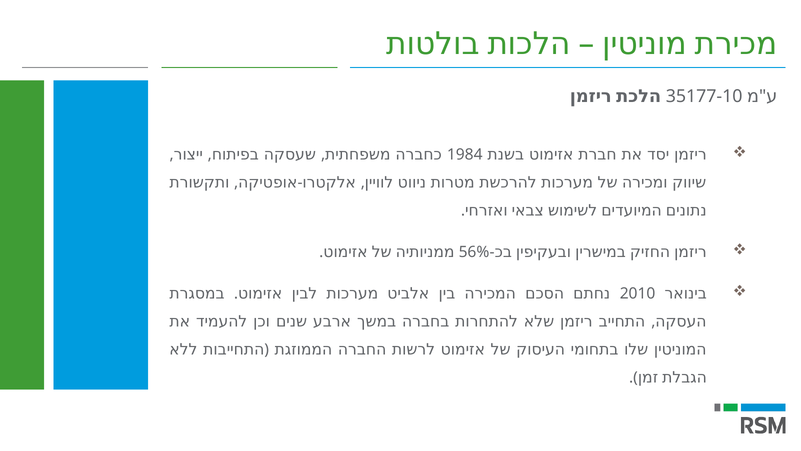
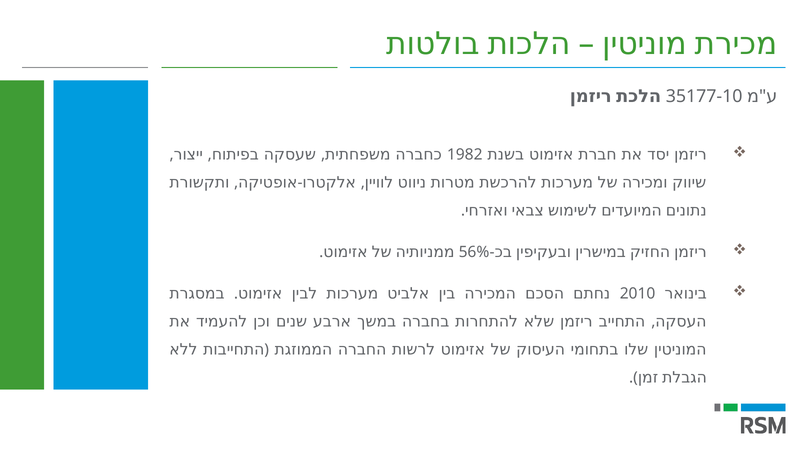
1984: 1984 -> 1982 (465, 154)
